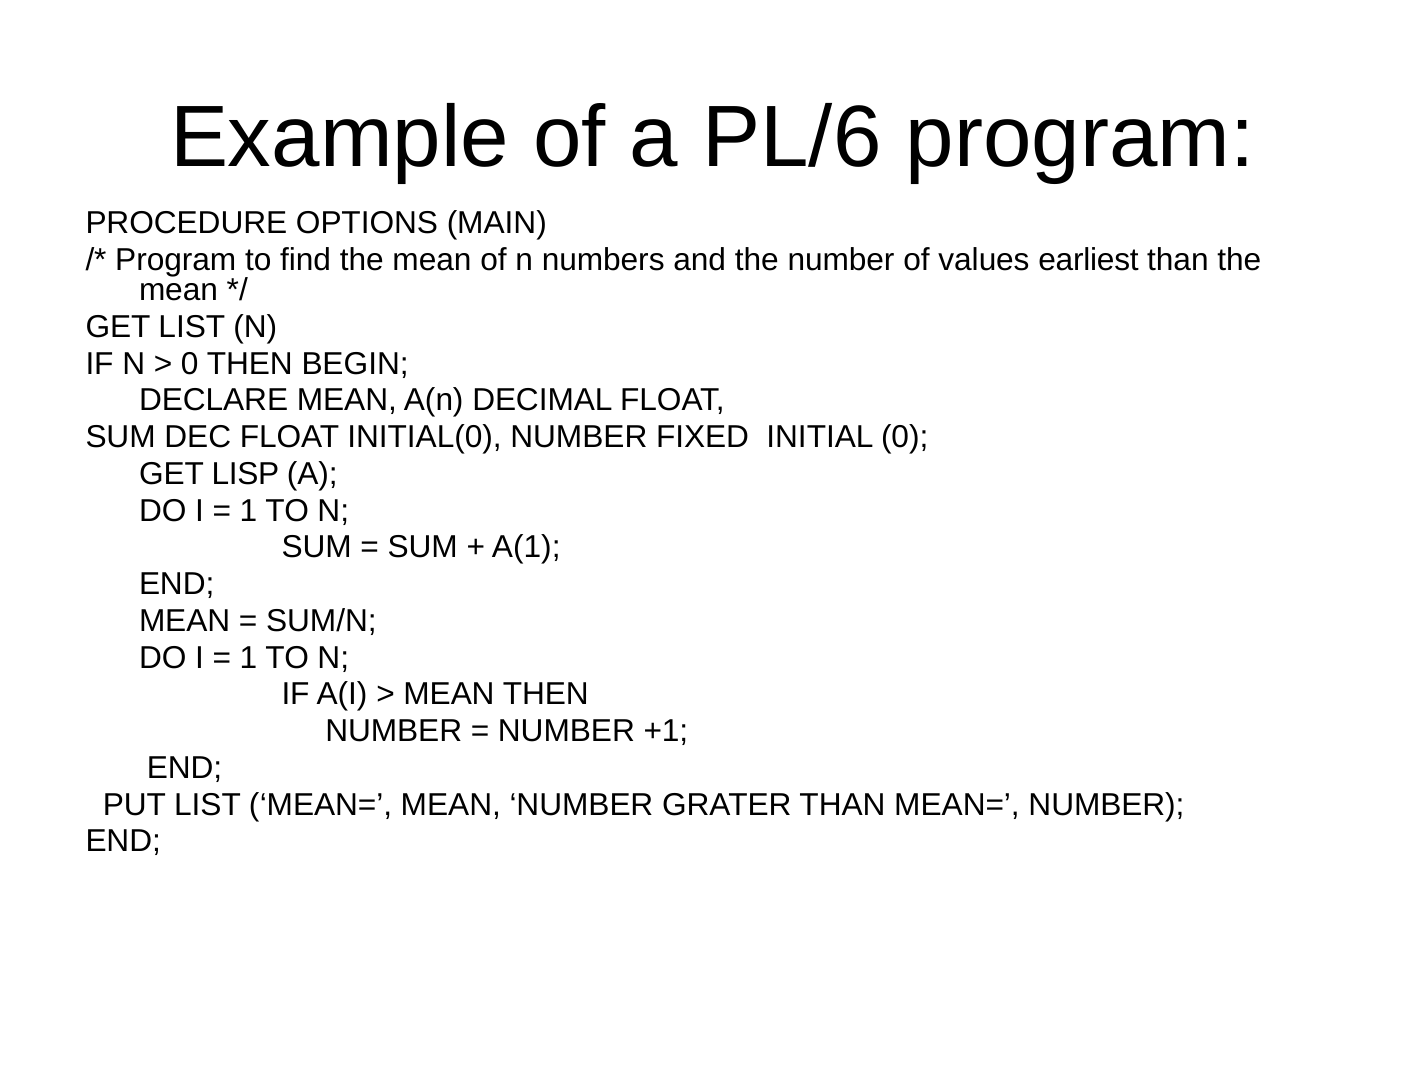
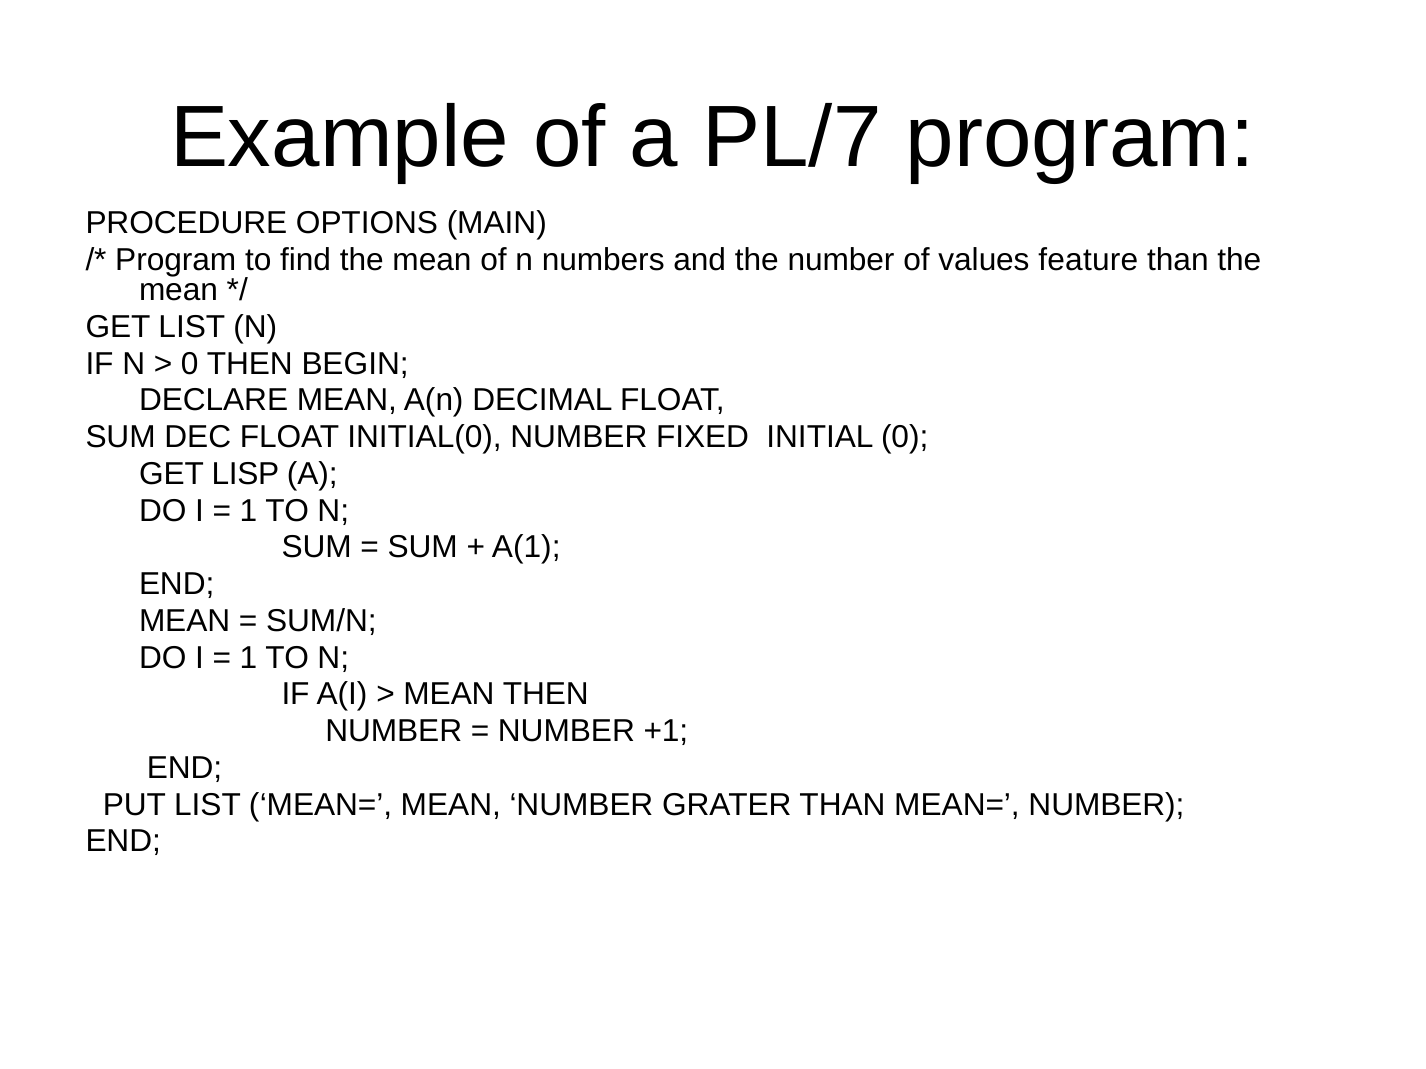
PL/6: PL/6 -> PL/7 (792, 138)
earliest: earliest -> feature (1088, 260)
